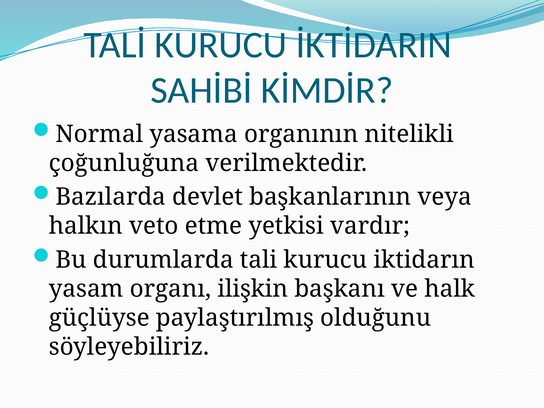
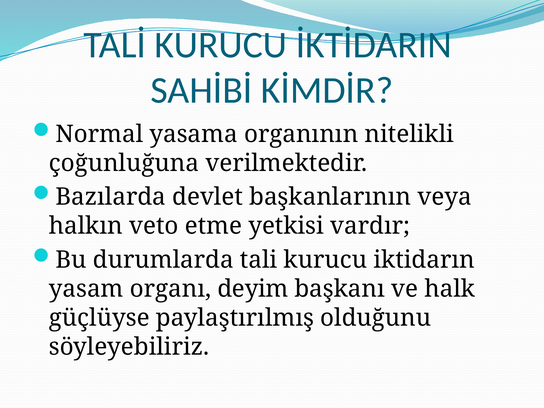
ilişkin: ilişkin -> deyim (253, 289)
